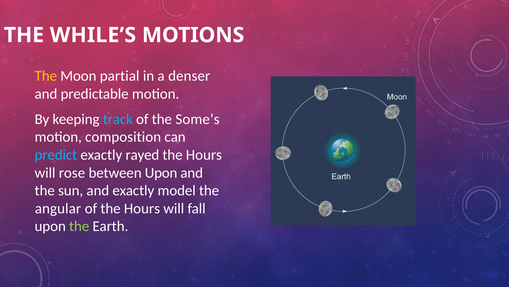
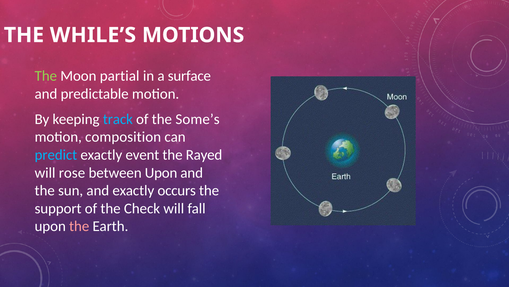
The colour: yellow -> light green (46, 76)
denser: denser -> surface (189, 76)
rayed: rayed -> event (142, 155)
Hours: Hours -> Rayed (204, 155)
model: model -> occurs (177, 190)
angular: angular -> support (58, 208)
of the Hours: Hours -> Check (142, 208)
the colour: light green -> pink (79, 226)
